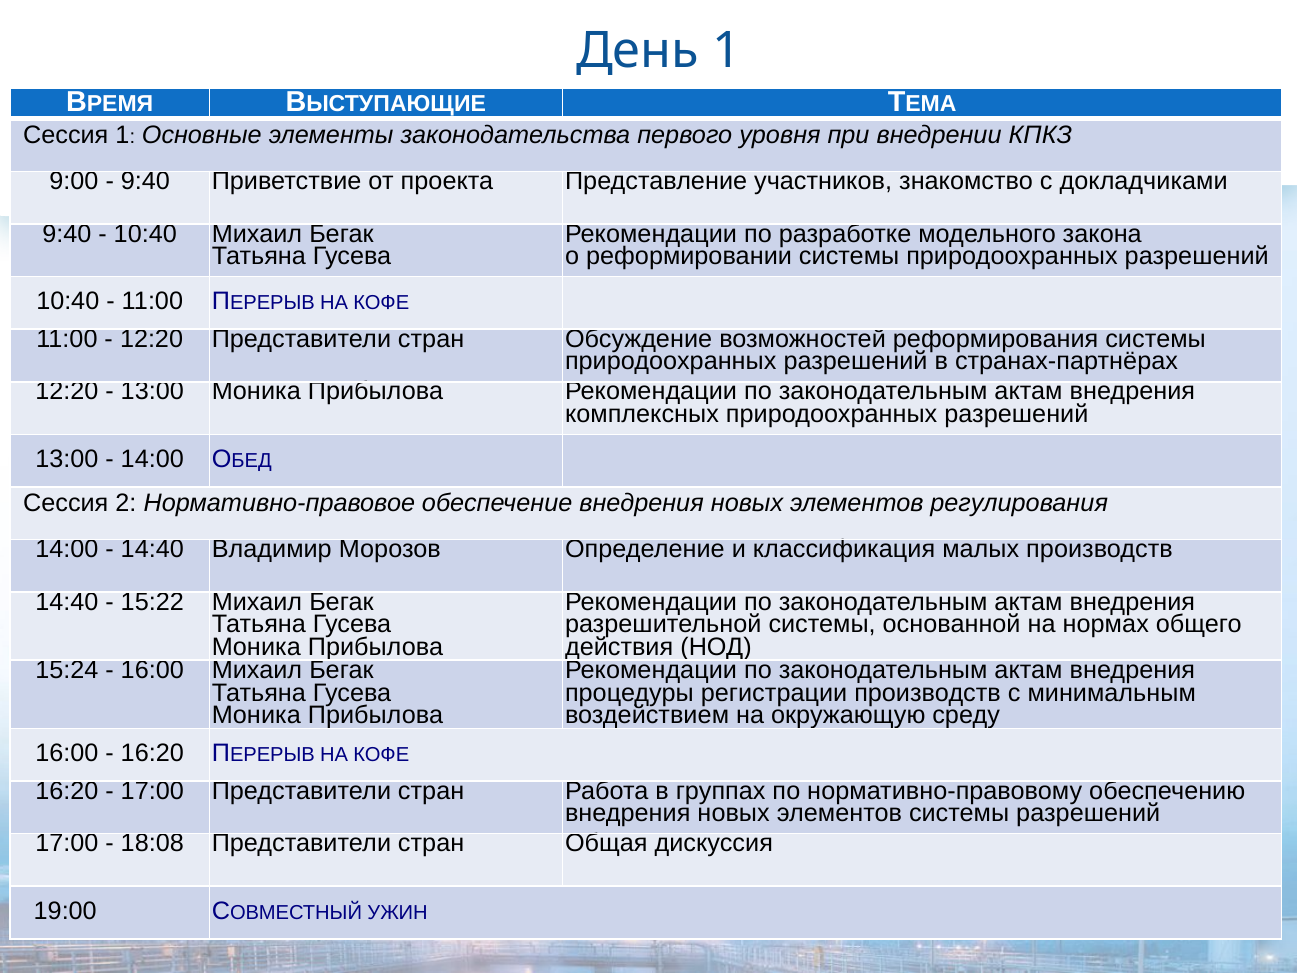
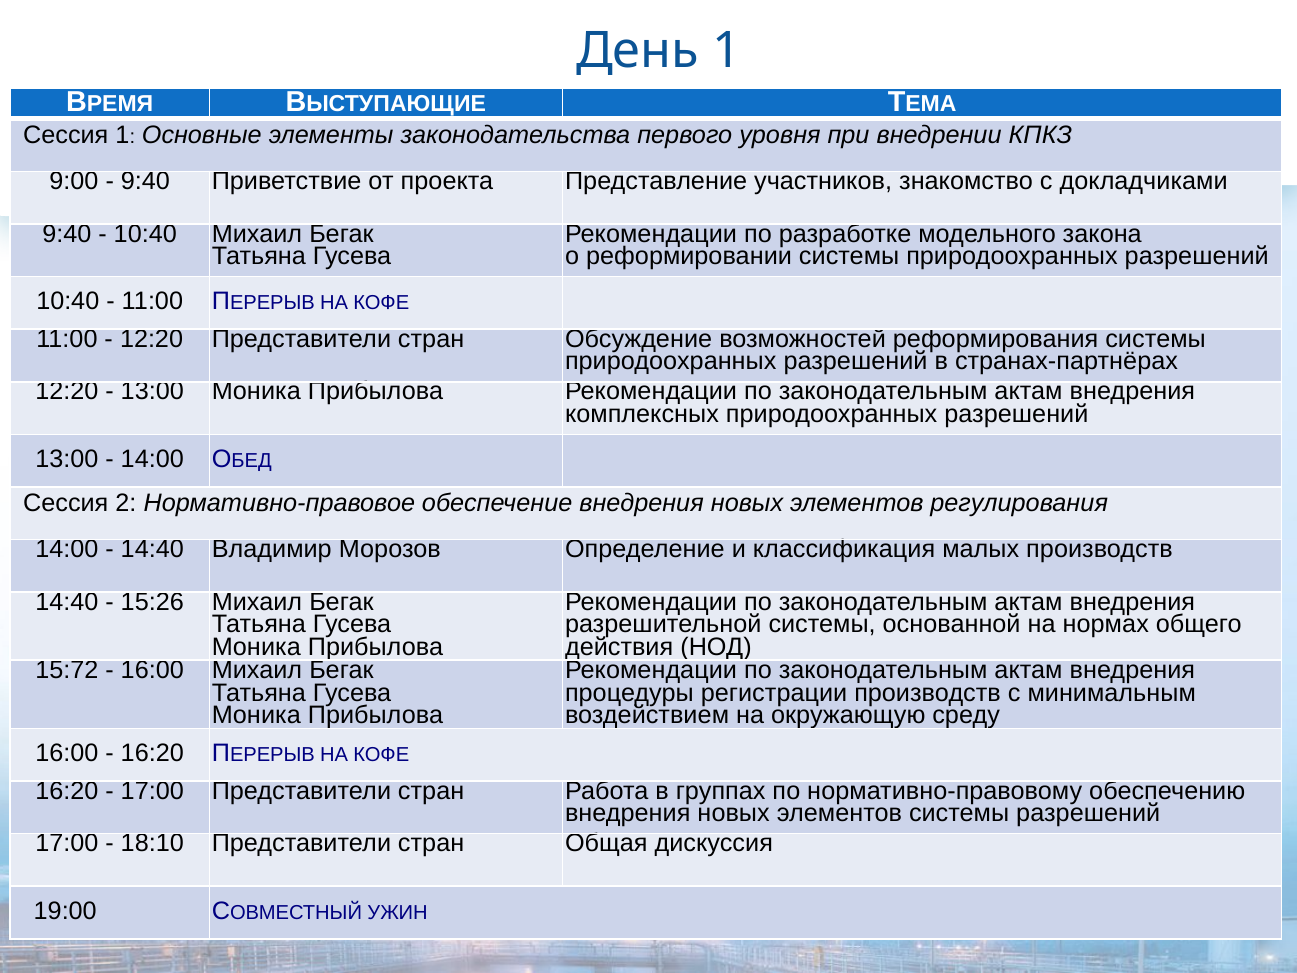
15:22: 15:22 -> 15:26 (152, 602)
15:24: 15:24 -> 15:72 (67, 670)
18:08: 18:08 -> 18:10 (152, 843)
